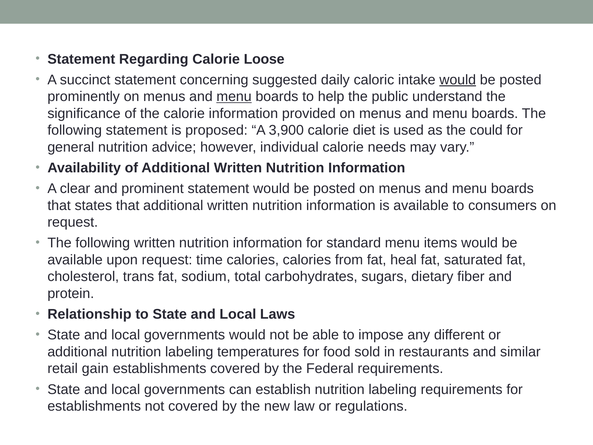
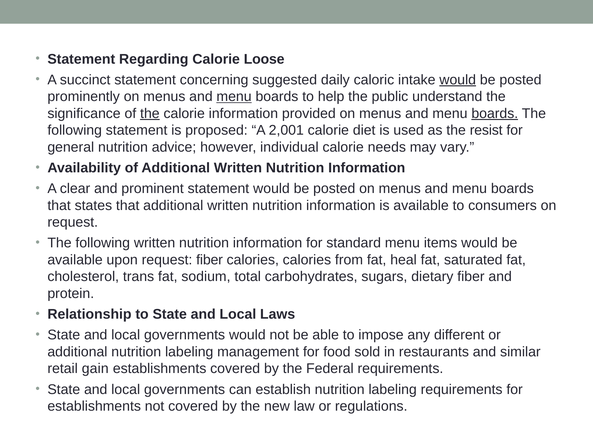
the underline: none -> present (150, 113)
boards underline: none -> present (495, 113)
3,900: 3,900 -> 2,001 (286, 130)
could: could -> resist (486, 130)
request time: time -> fiber (210, 260)
temperatures: temperatures -> management (258, 352)
